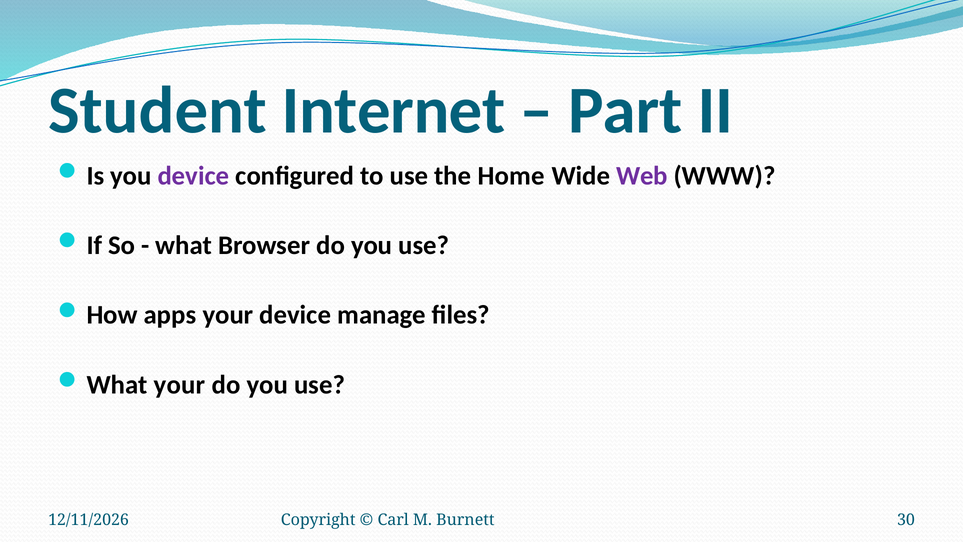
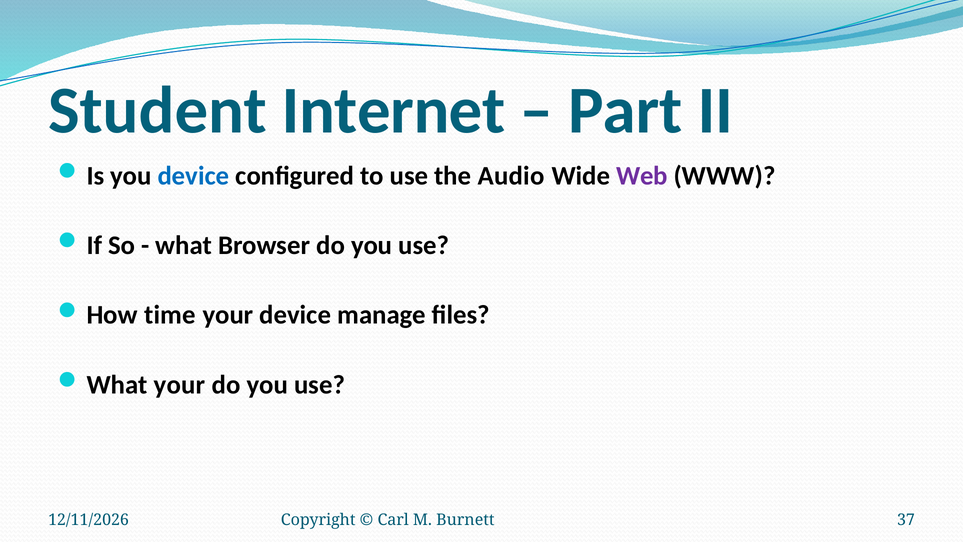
device colour: purple -> blue (193, 176)
Home: Home -> Audio (511, 176)
apps: apps -> time (170, 315)
30: 30 -> 37 (906, 520)
